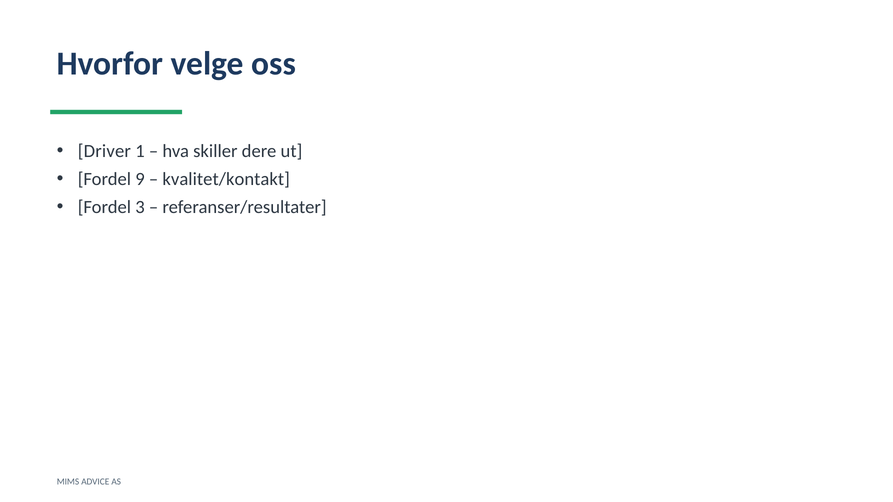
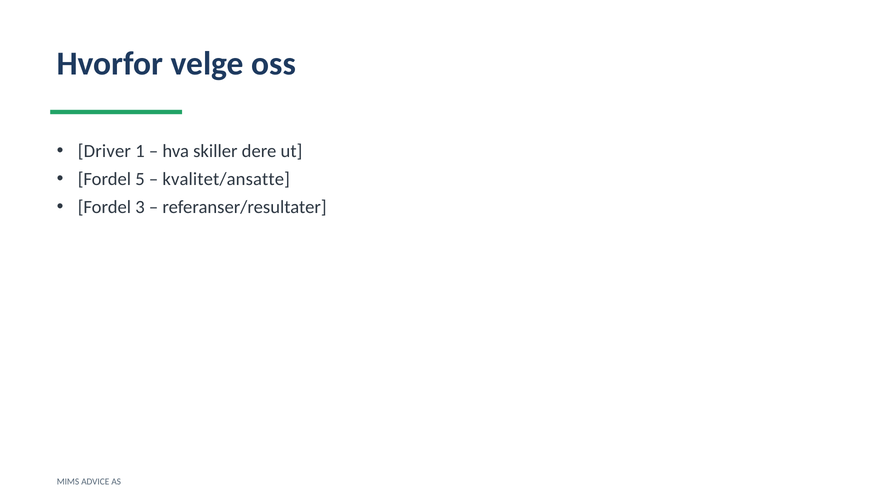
9: 9 -> 5 (140, 179)
kvalitet/kontakt: kvalitet/kontakt -> kvalitet/ansatte (226, 179)
